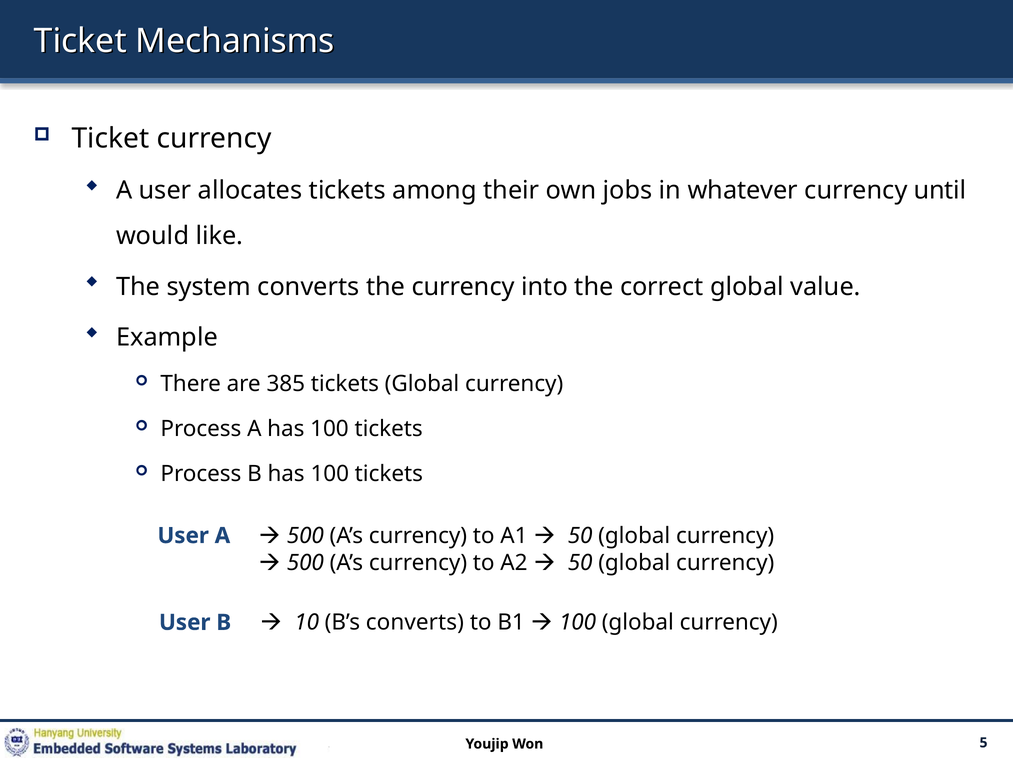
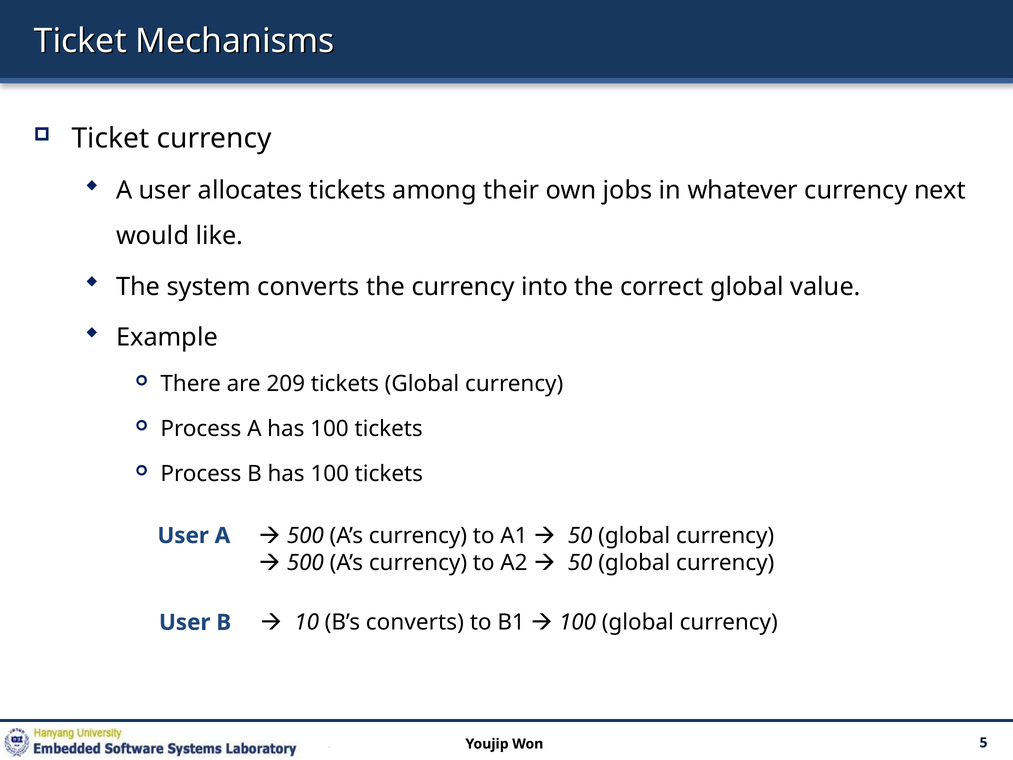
until: until -> next (940, 190)
385: 385 -> 209 (286, 384)
